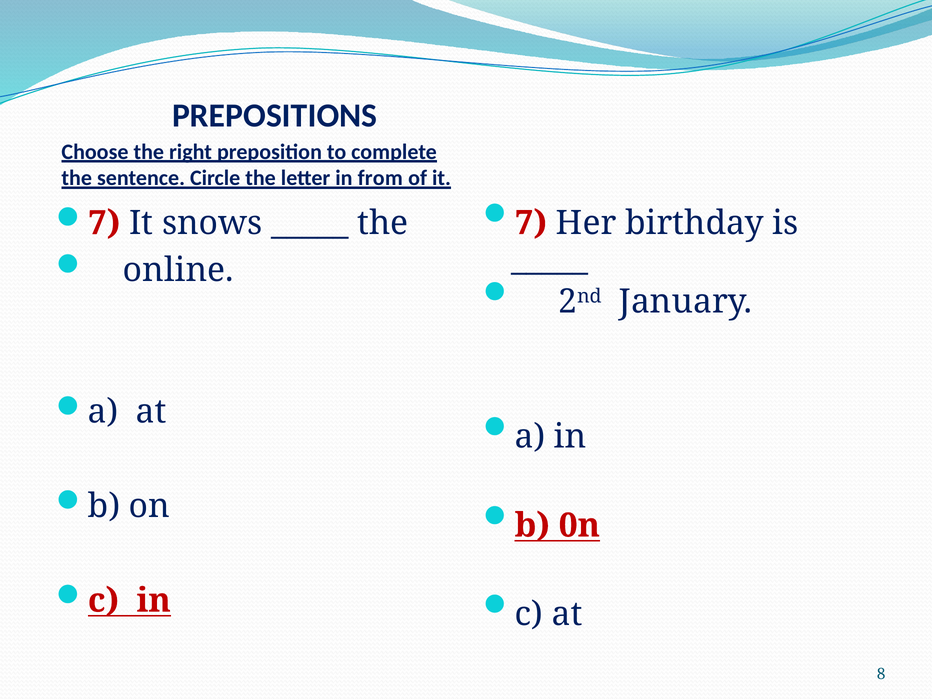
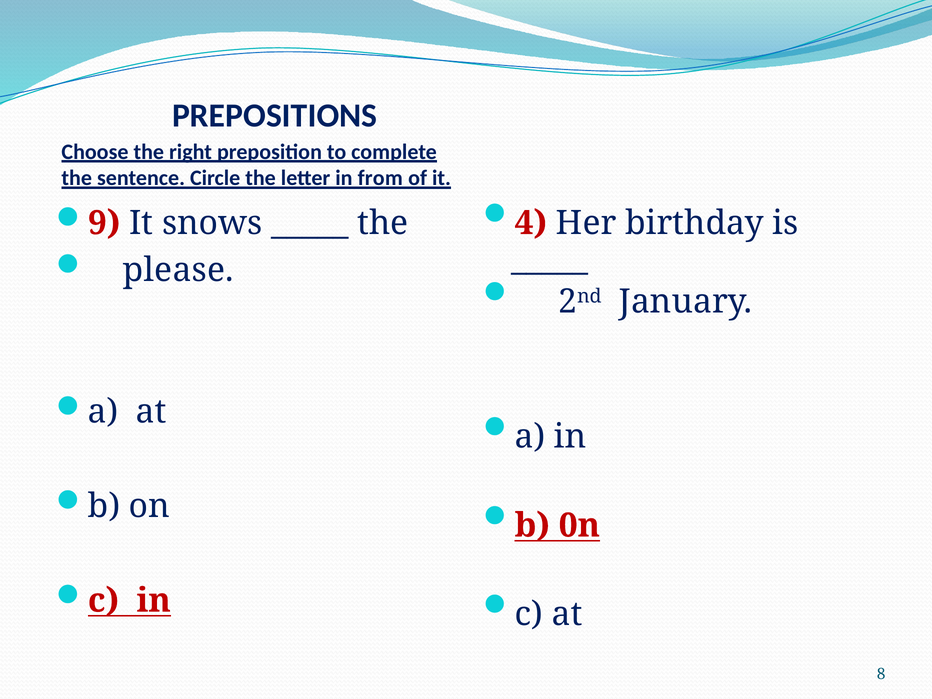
7: 7 -> 4 (531, 223)
7: 7 -> 9 (104, 223)
online: online -> please (178, 270)
